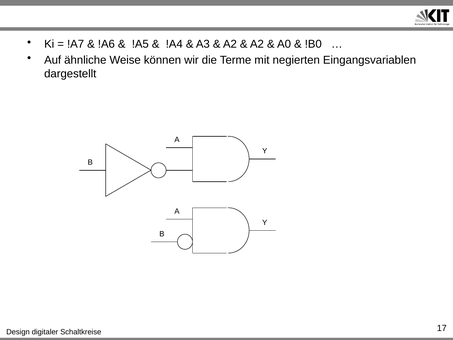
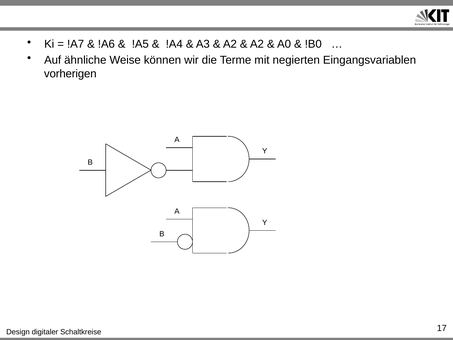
dargestellt: dargestellt -> vorherigen (70, 74)
